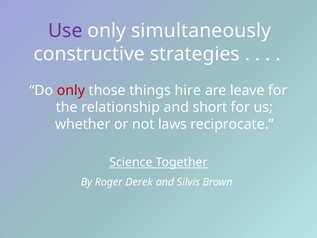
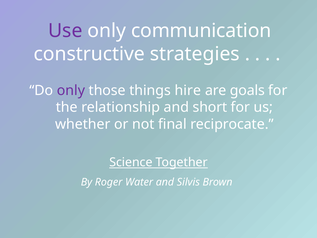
simultaneously: simultaneously -> communication (201, 31)
only colour: red -> purple (71, 90)
leave: leave -> goals (247, 90)
laws: laws -> final (172, 124)
Derek: Derek -> Water (139, 182)
